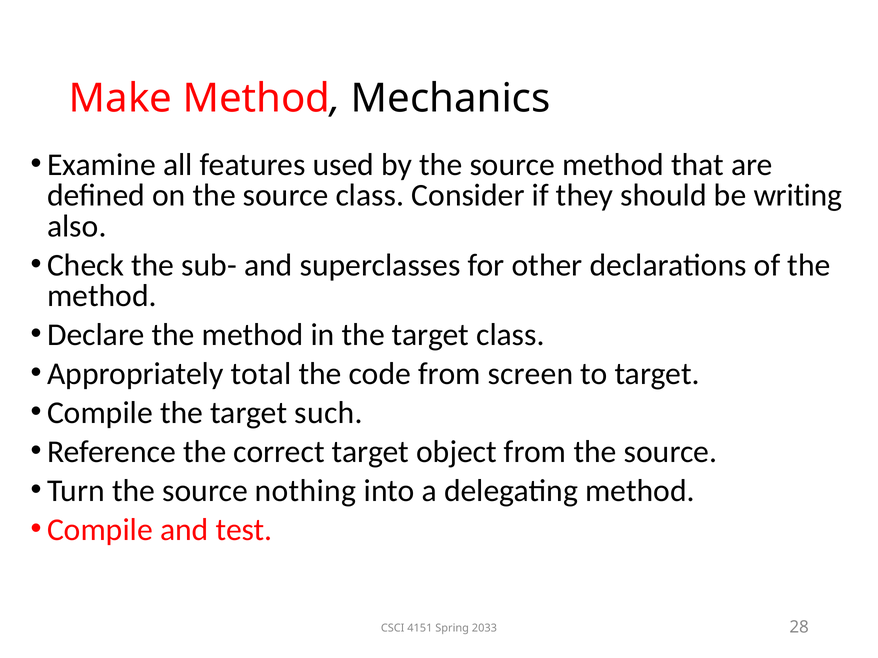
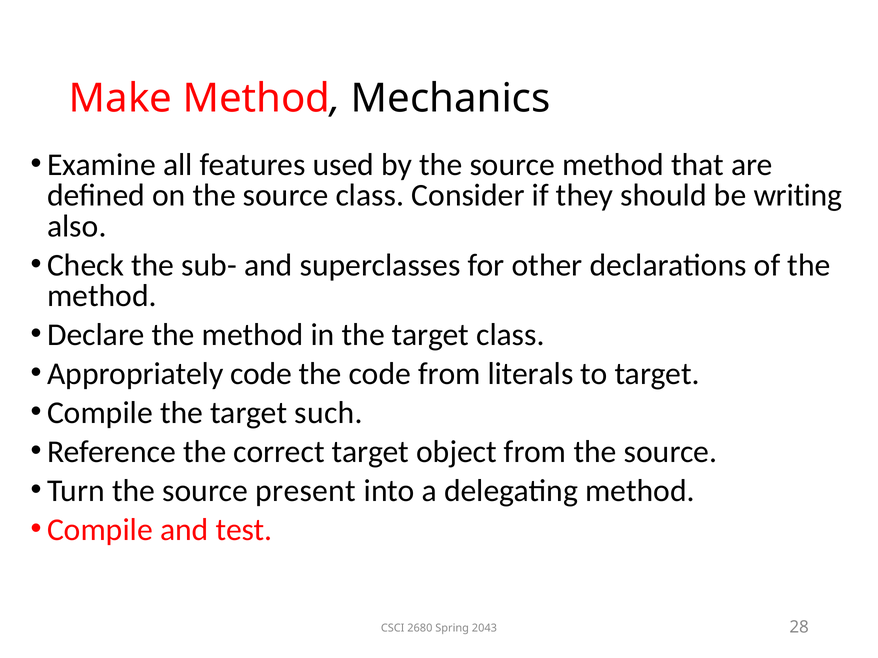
Appropriately total: total -> code (261, 374)
screen: screen -> literals (531, 374)
nothing: nothing -> present (306, 491)
4151: 4151 -> 2680 (420, 629)
2033: 2033 -> 2043 (484, 629)
